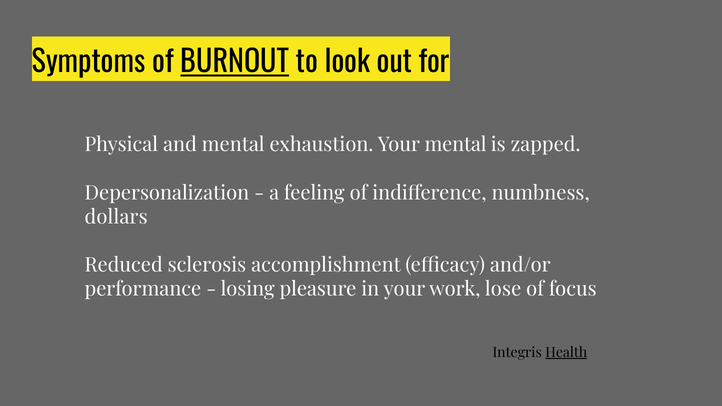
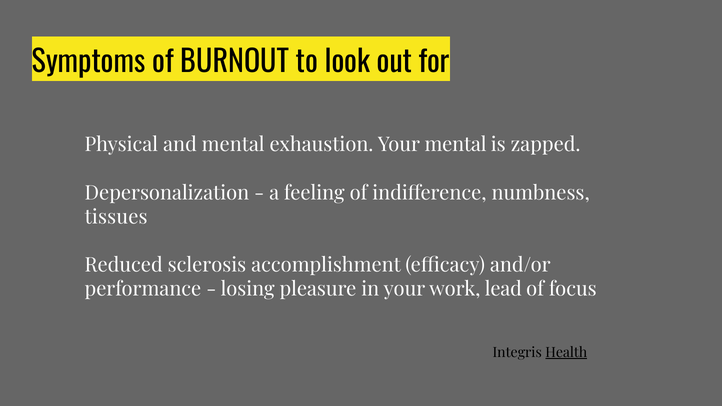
BURNOUT underline: present -> none (235, 63)
dollars: dollars -> tissues (116, 217)
lose: lose -> lead (503, 289)
